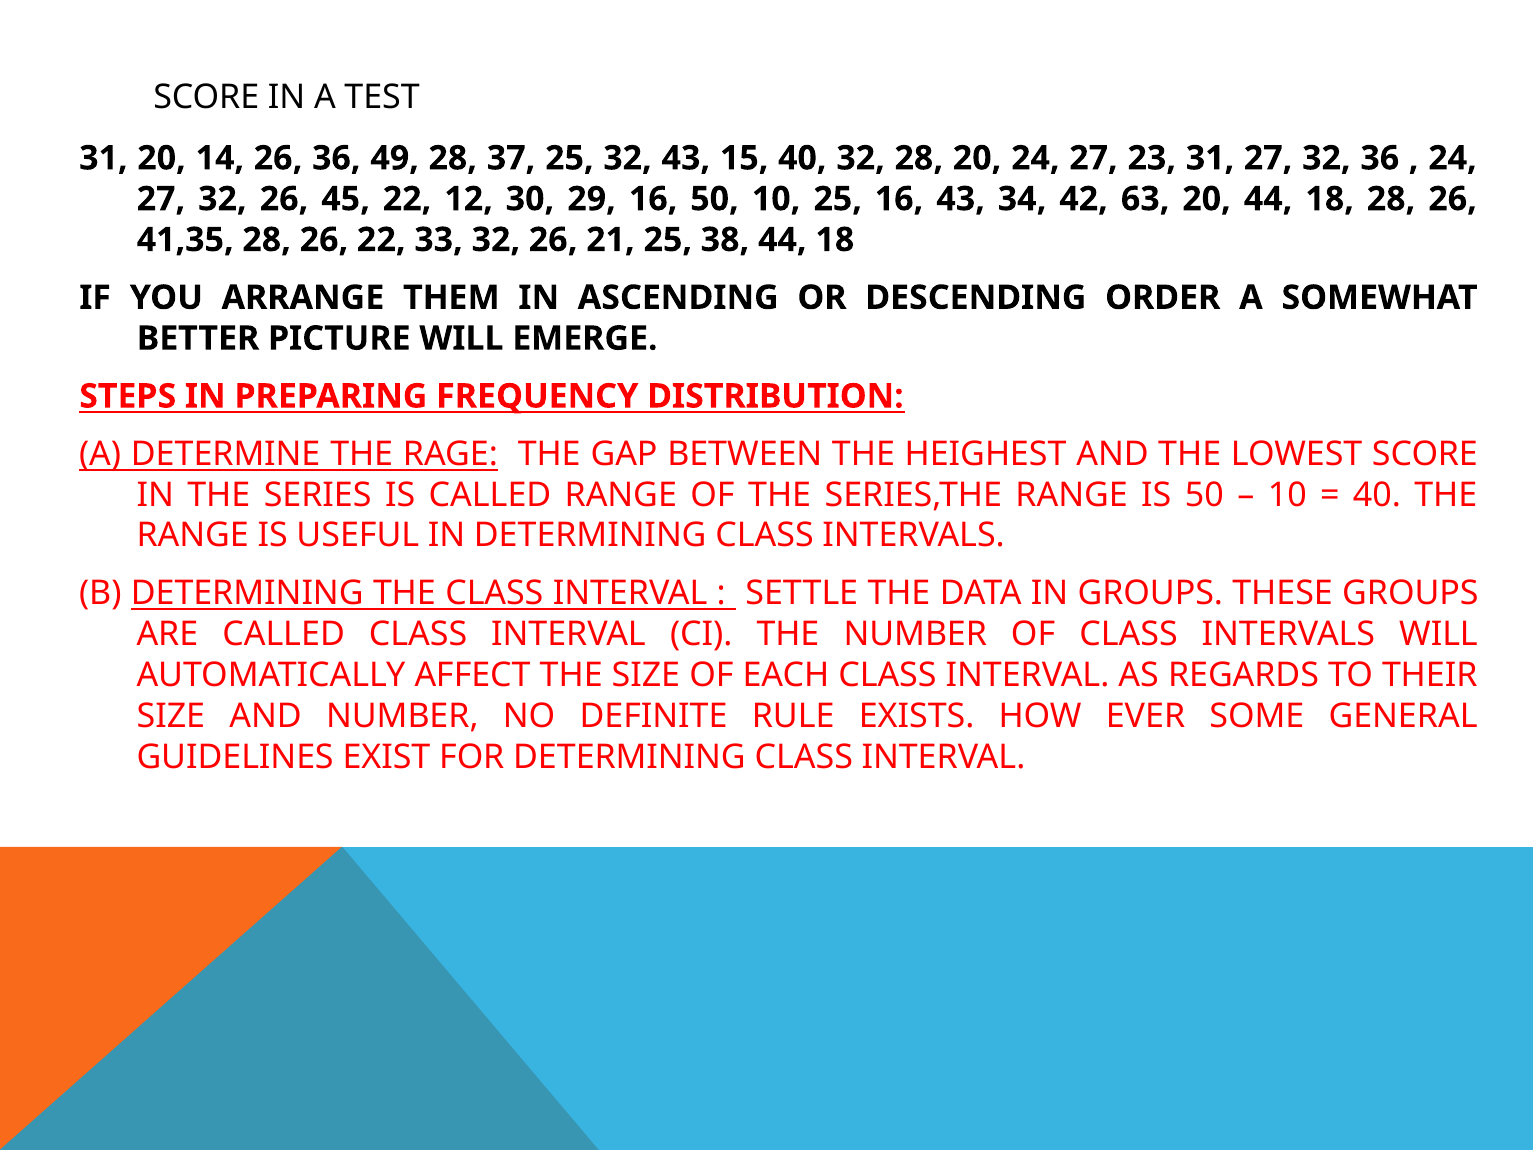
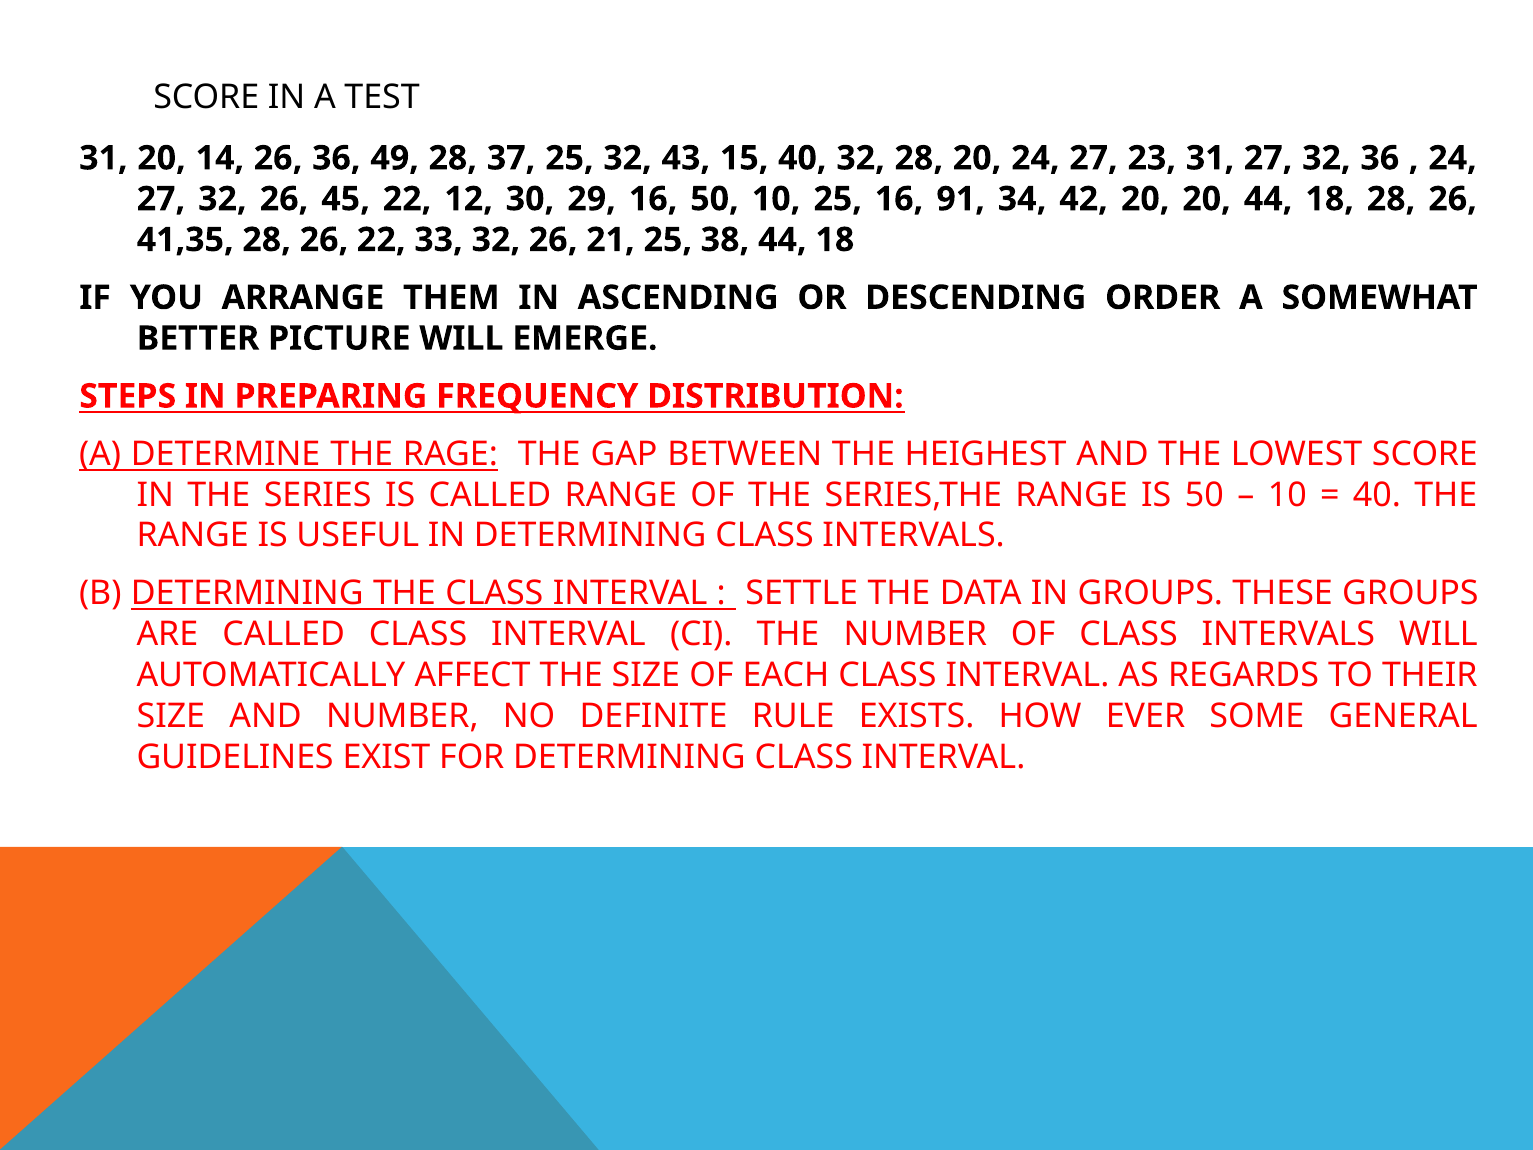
16 43: 43 -> 91 (961, 199)
42 63: 63 -> 20 (1145, 199)
